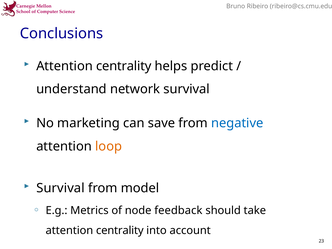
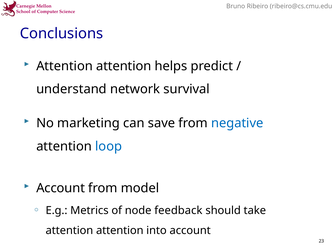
centrality: centrality -> attention (124, 66)
loop colour: orange -> blue (109, 146)
Survival: Survival -> Account (61, 188)
centrality: centrality -> attention (120, 230)
